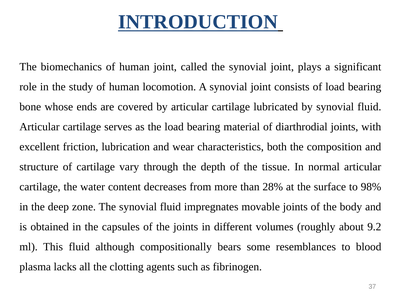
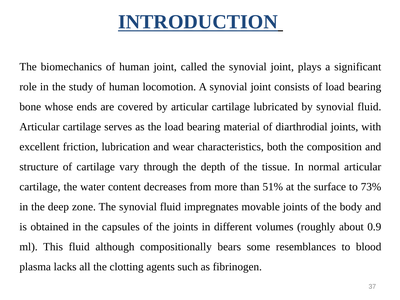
28%: 28% -> 51% (273, 187)
98%: 98% -> 73% (371, 187)
9.2: 9.2 -> 0.9 (374, 227)
